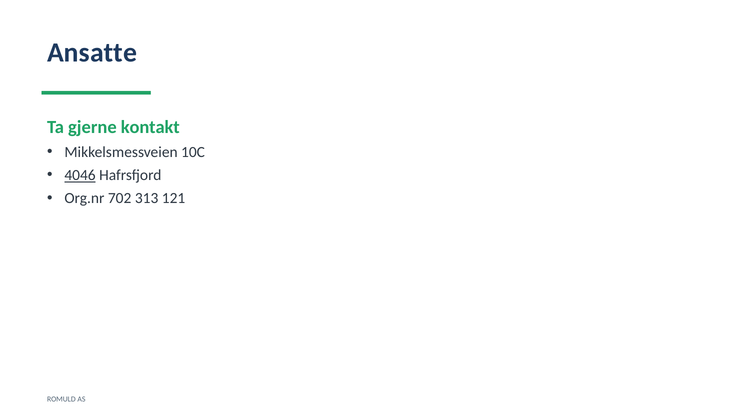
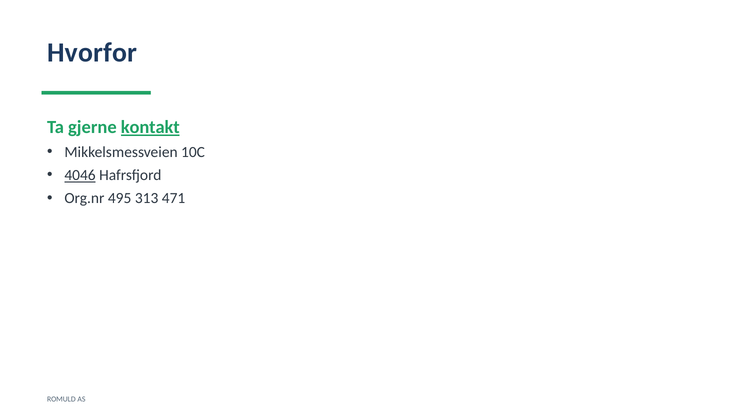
Ansatte: Ansatte -> Hvorfor (92, 53)
kontakt underline: none -> present (150, 127)
702: 702 -> 495 (120, 198)
121: 121 -> 471 (174, 198)
